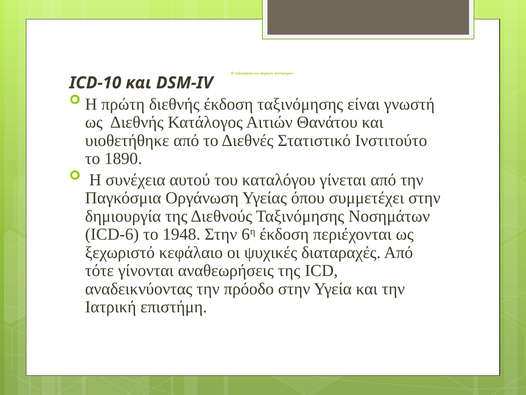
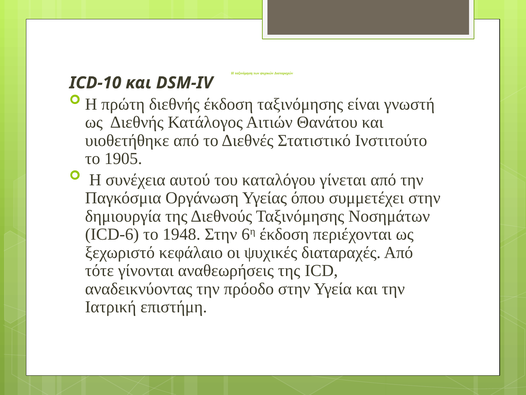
1890: 1890 -> 1905 (123, 158)
